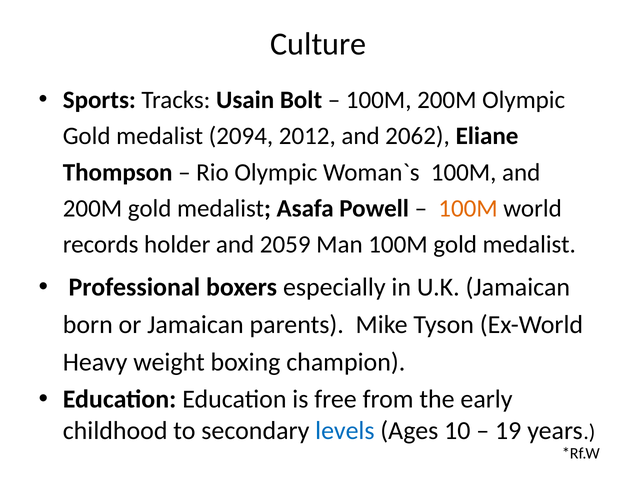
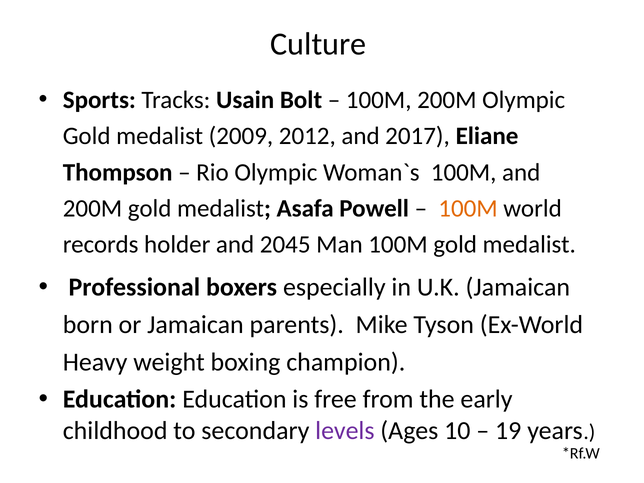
2094: 2094 -> 2009 (241, 136)
2062: 2062 -> 2017 (417, 136)
2059: 2059 -> 2045 (285, 244)
levels colour: blue -> purple (345, 430)
